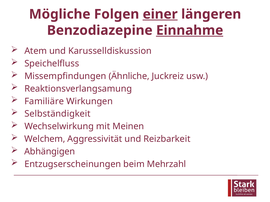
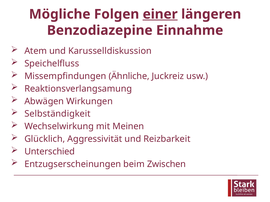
Einnahme underline: present -> none (190, 30)
Familiäre: Familiäre -> Abwägen (44, 101)
Welchem: Welchem -> Glücklich (45, 139)
Abhängigen: Abhängigen -> Unterschied (50, 152)
Mehrzahl: Mehrzahl -> Zwischen (167, 164)
